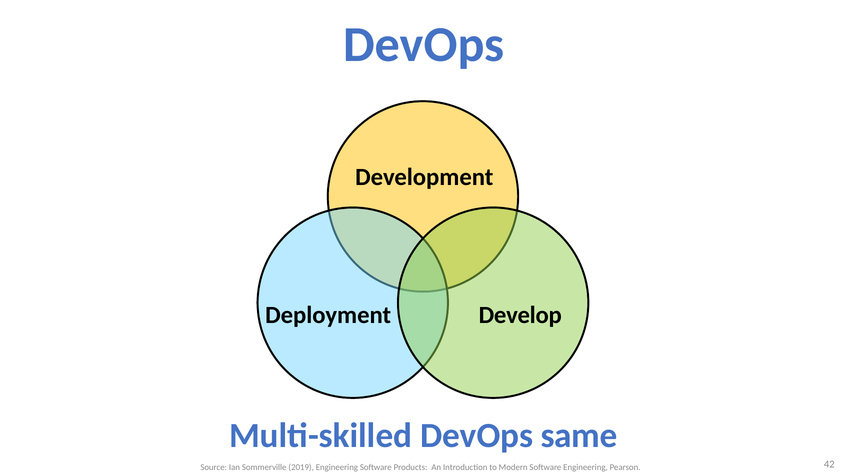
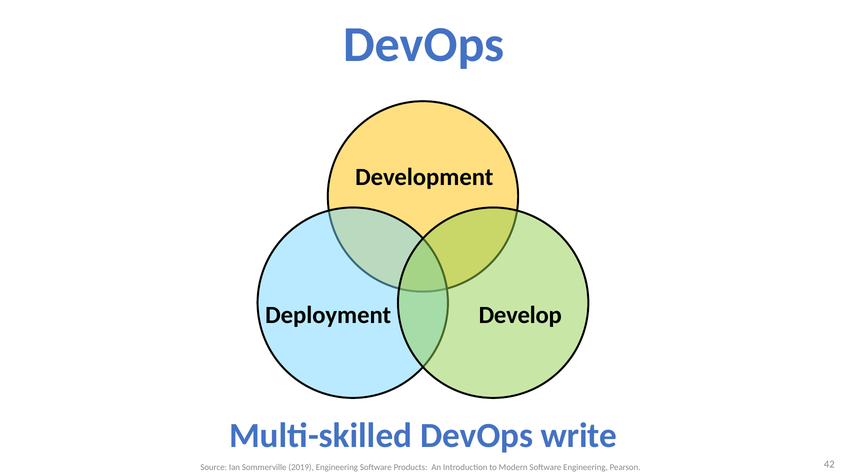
same: same -> write (579, 435)
